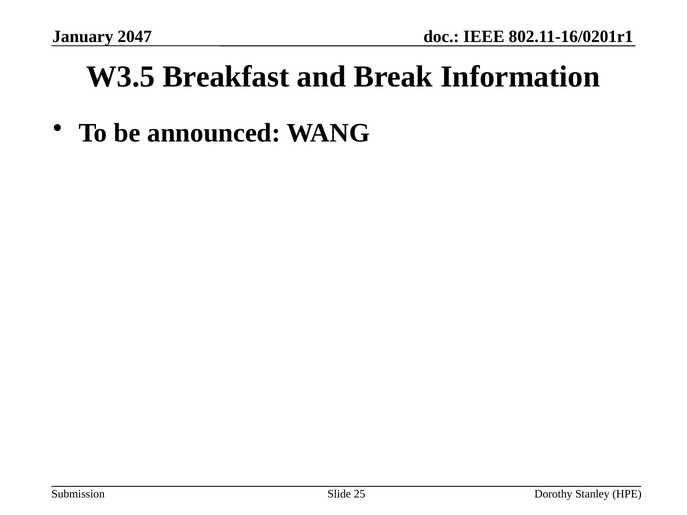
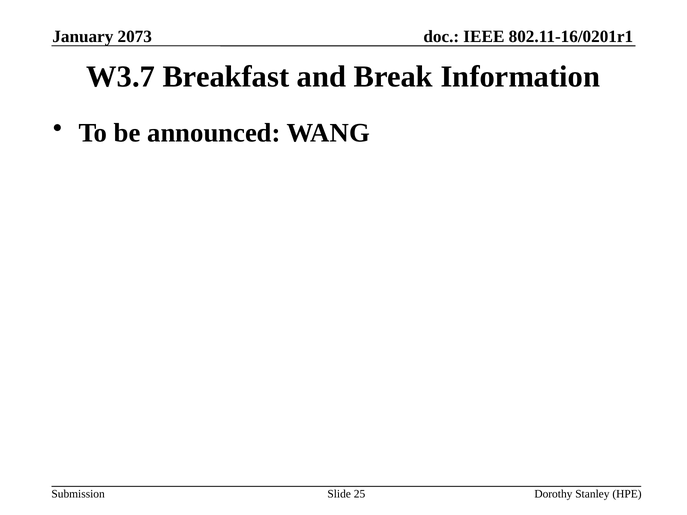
2047: 2047 -> 2073 (135, 36)
W3.5: W3.5 -> W3.7 (121, 77)
